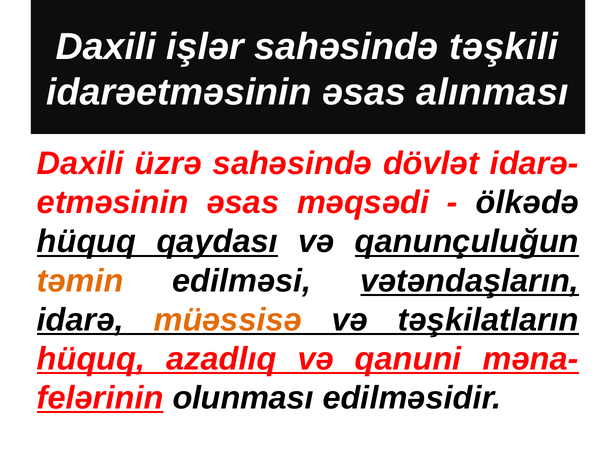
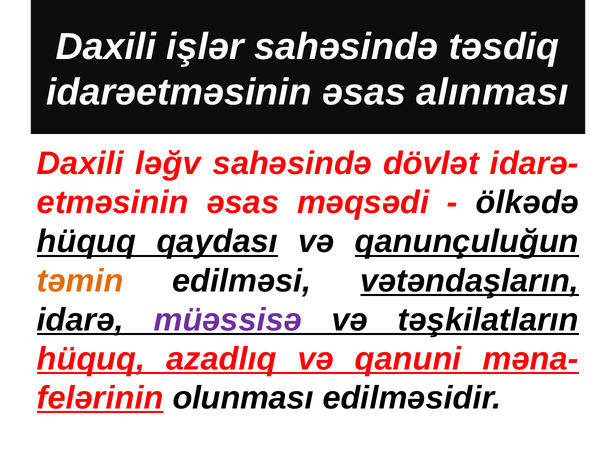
təşkili: təşkili -> təsdiq (504, 47)
üzrə: üzrə -> ləğv (168, 164)
müəssisə colour: orange -> purple (228, 320)
